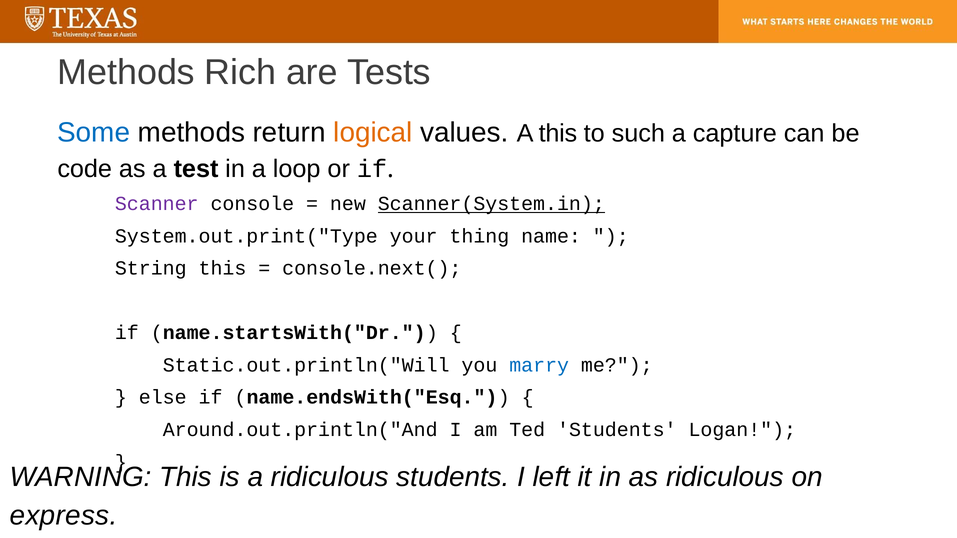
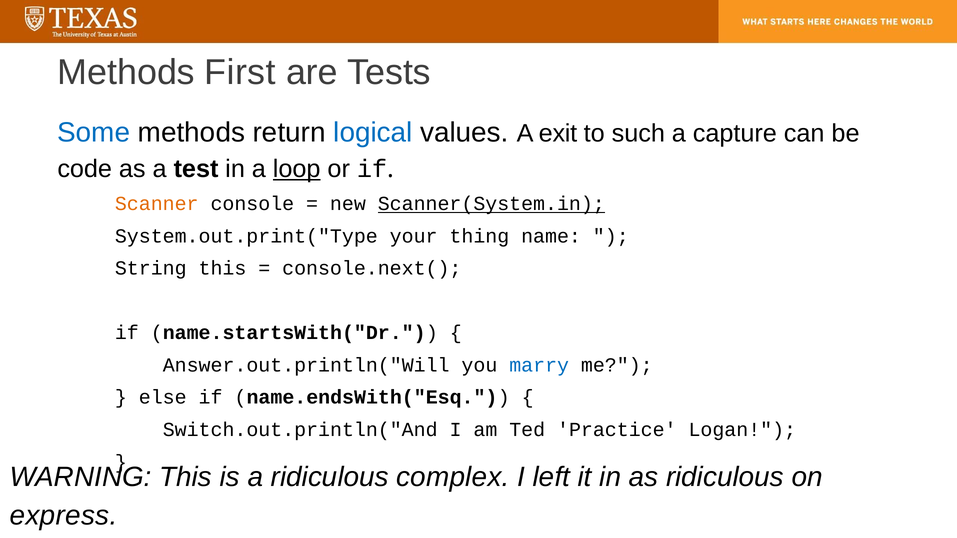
Rich: Rich -> First (240, 72)
logical colour: orange -> blue (373, 133)
A this: this -> exit (558, 133)
loop underline: none -> present (297, 169)
Scanner colour: purple -> orange (157, 204)
Static.out.println("Will: Static.out.println("Will -> Answer.out.println("Will (306, 365)
Around.out.println("And: Around.out.println("And -> Switch.out.println("And (300, 430)
Ted Students: Students -> Practice (617, 430)
ridiculous students: students -> complex (453, 478)
